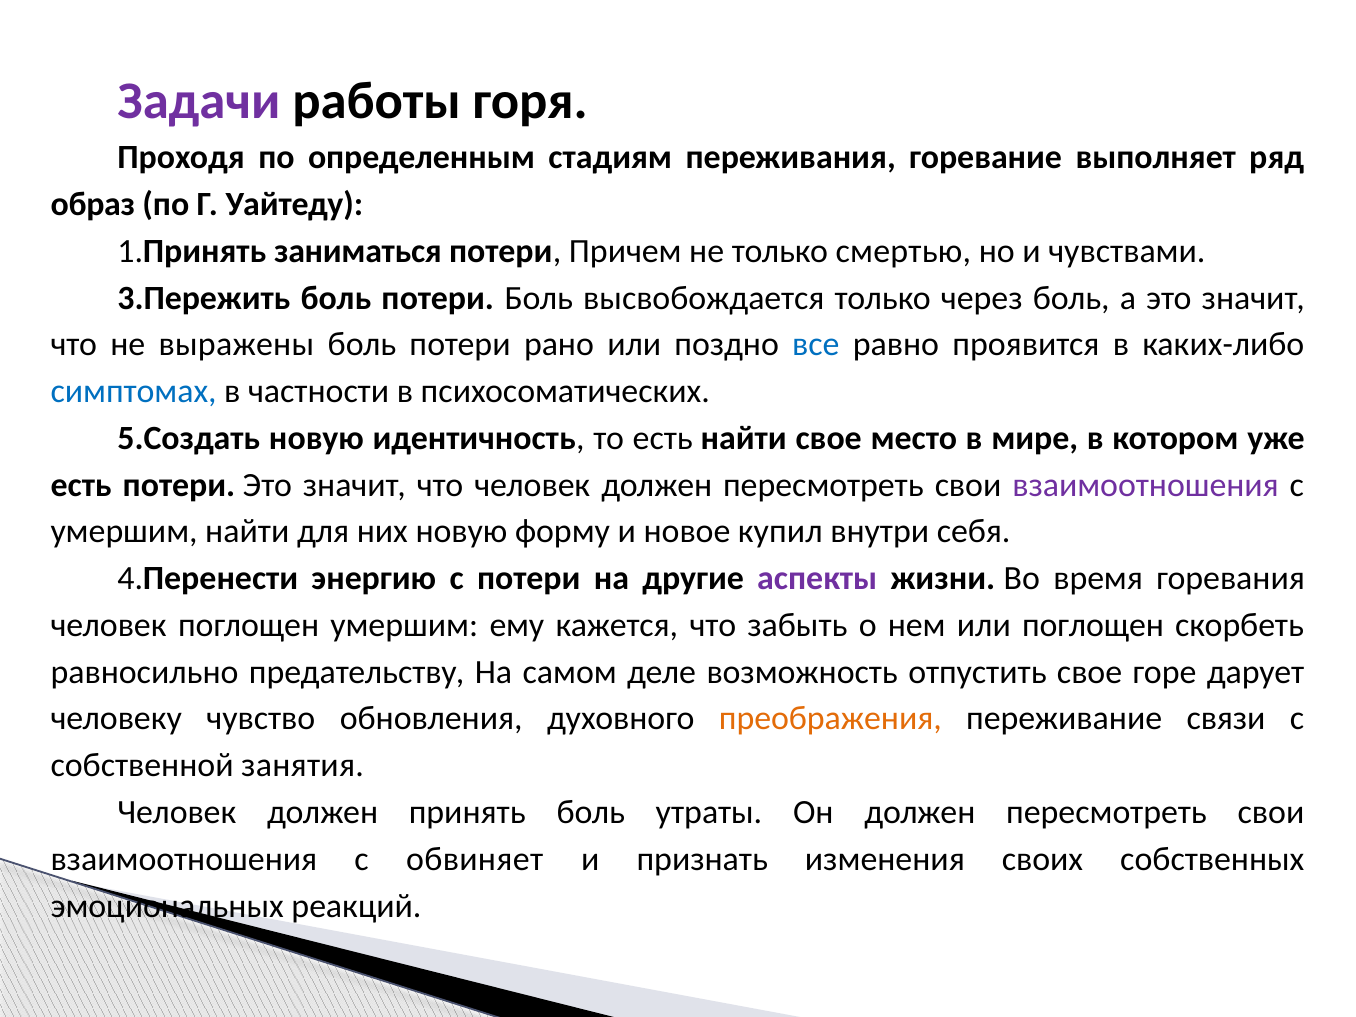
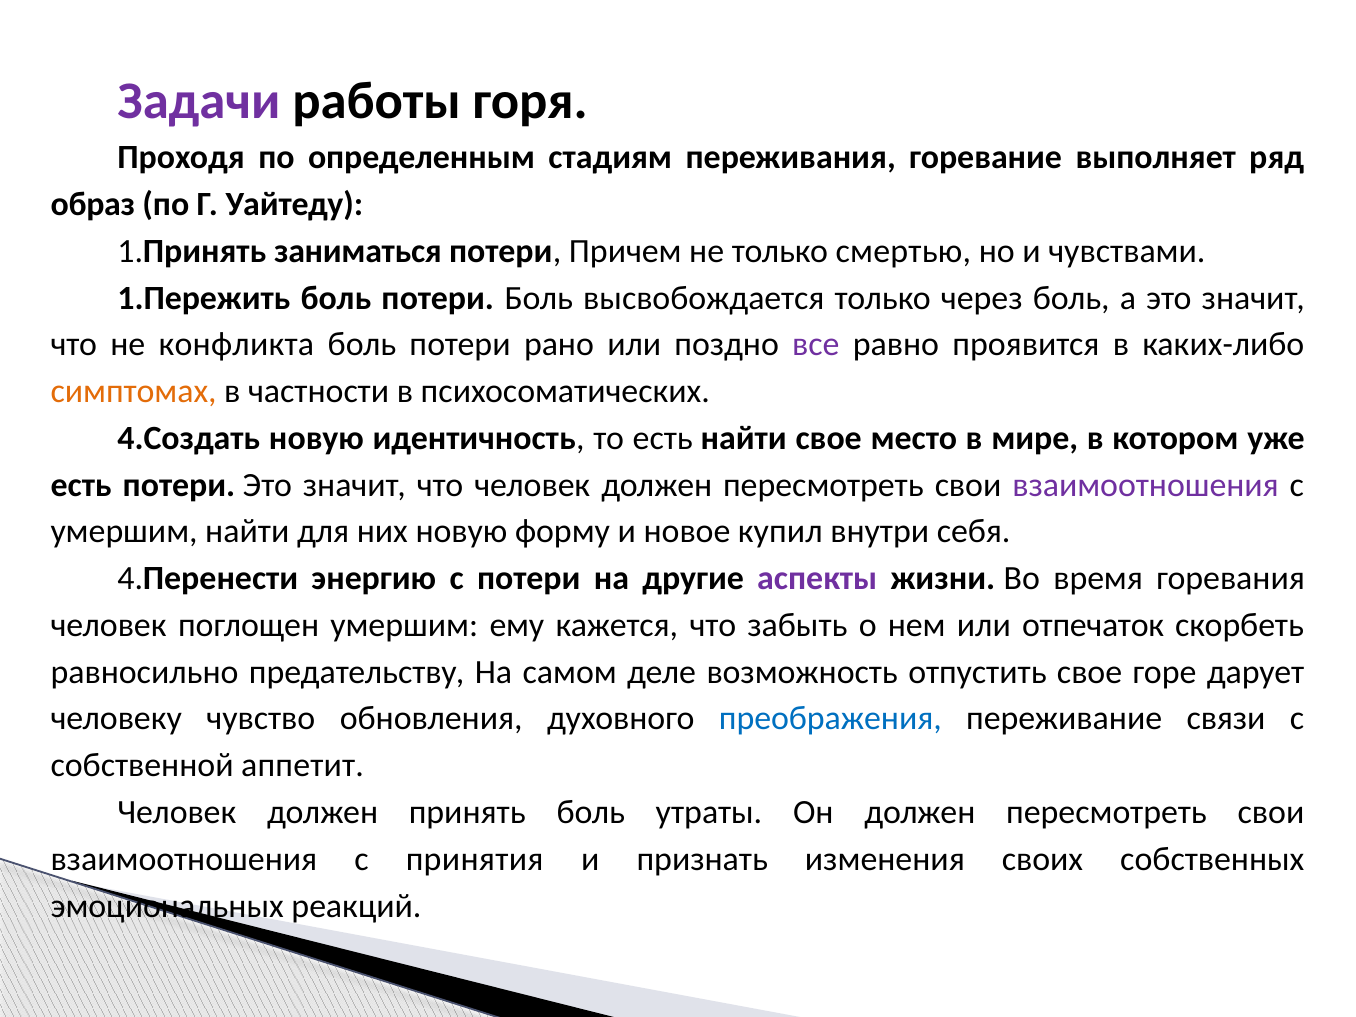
3.Пережить: 3.Пережить -> 1.Пережить (204, 298)
выражены: выражены -> конфликта (236, 345)
все colour: blue -> purple (816, 345)
симптомах colour: blue -> orange (134, 391)
5.Создать: 5.Создать -> 4.Создать (189, 438)
или поглощен: поглощен -> отпечаток (1093, 625)
преображения colour: orange -> blue (830, 719)
занятия: занятия -> аппетит (303, 766)
обвиняет: обвиняет -> принятия (475, 859)
